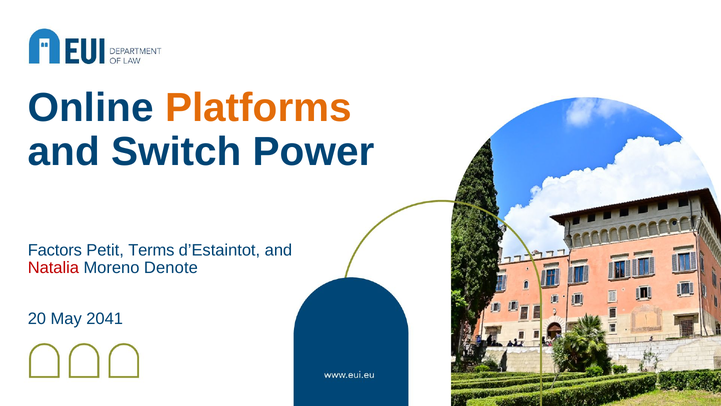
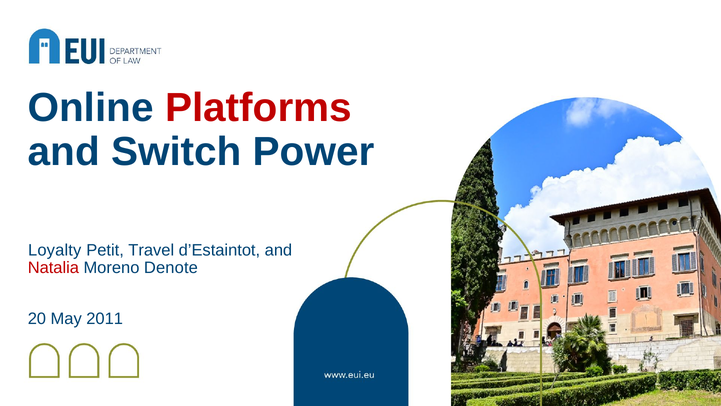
Platforms colour: orange -> red (258, 108)
Factors: Factors -> Loyalty (55, 250)
Terms: Terms -> Travel (151, 250)
2041: 2041 -> 2011 (105, 318)
